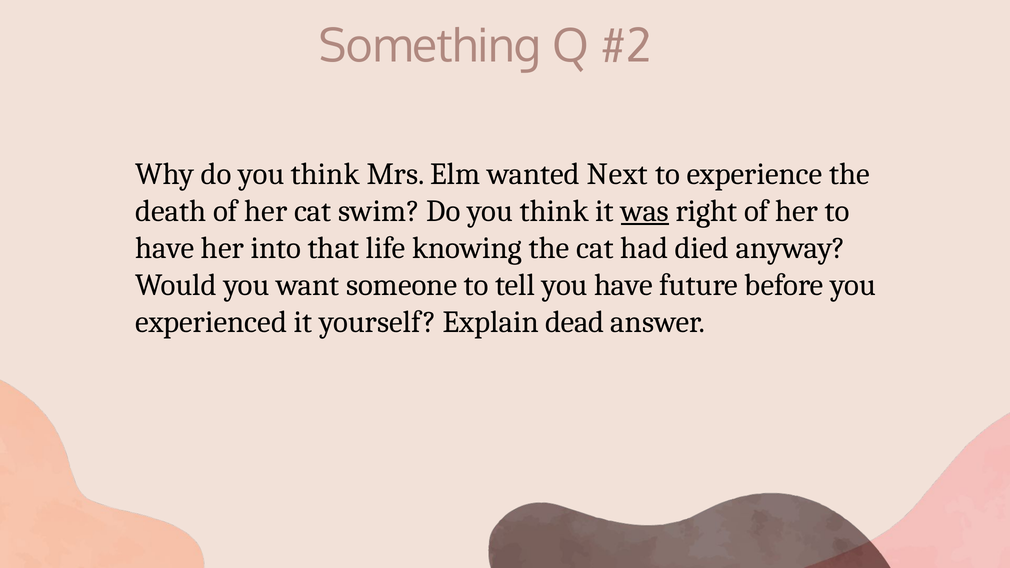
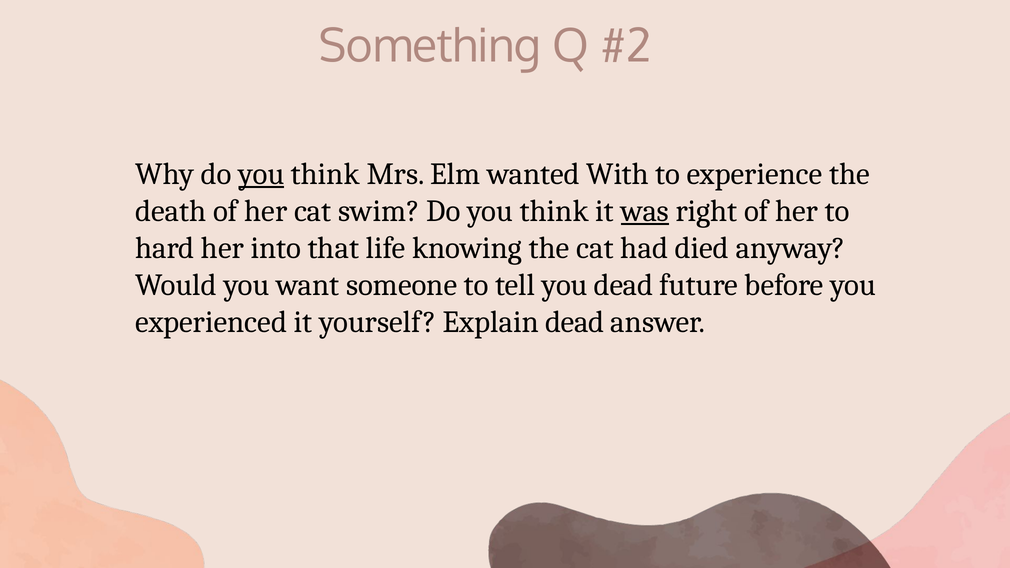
you underline: none -> present (261, 174)
Next: Next -> With (618, 174)
have: have -> hard (165, 248)
you have: have -> dead (624, 285)
